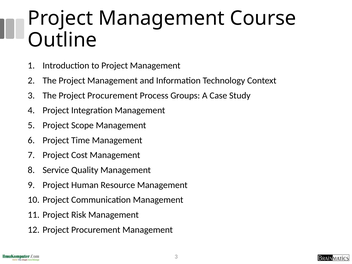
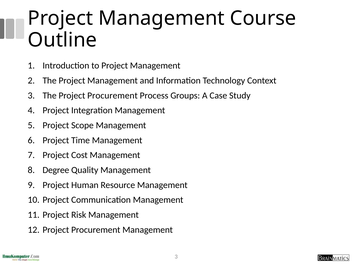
Service: Service -> Degree (56, 170)
